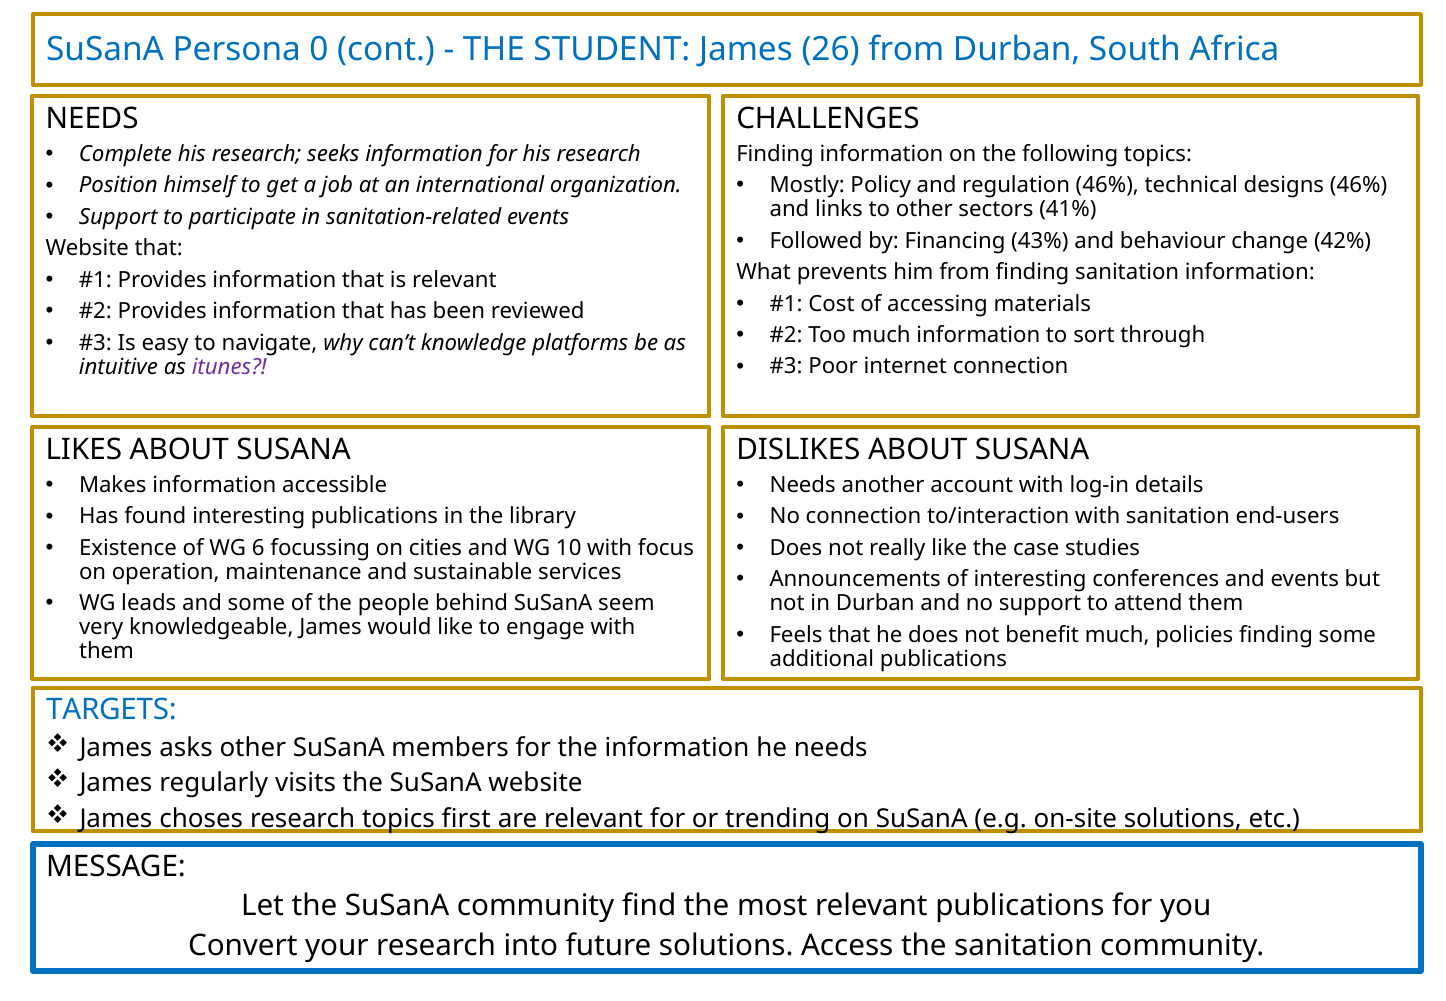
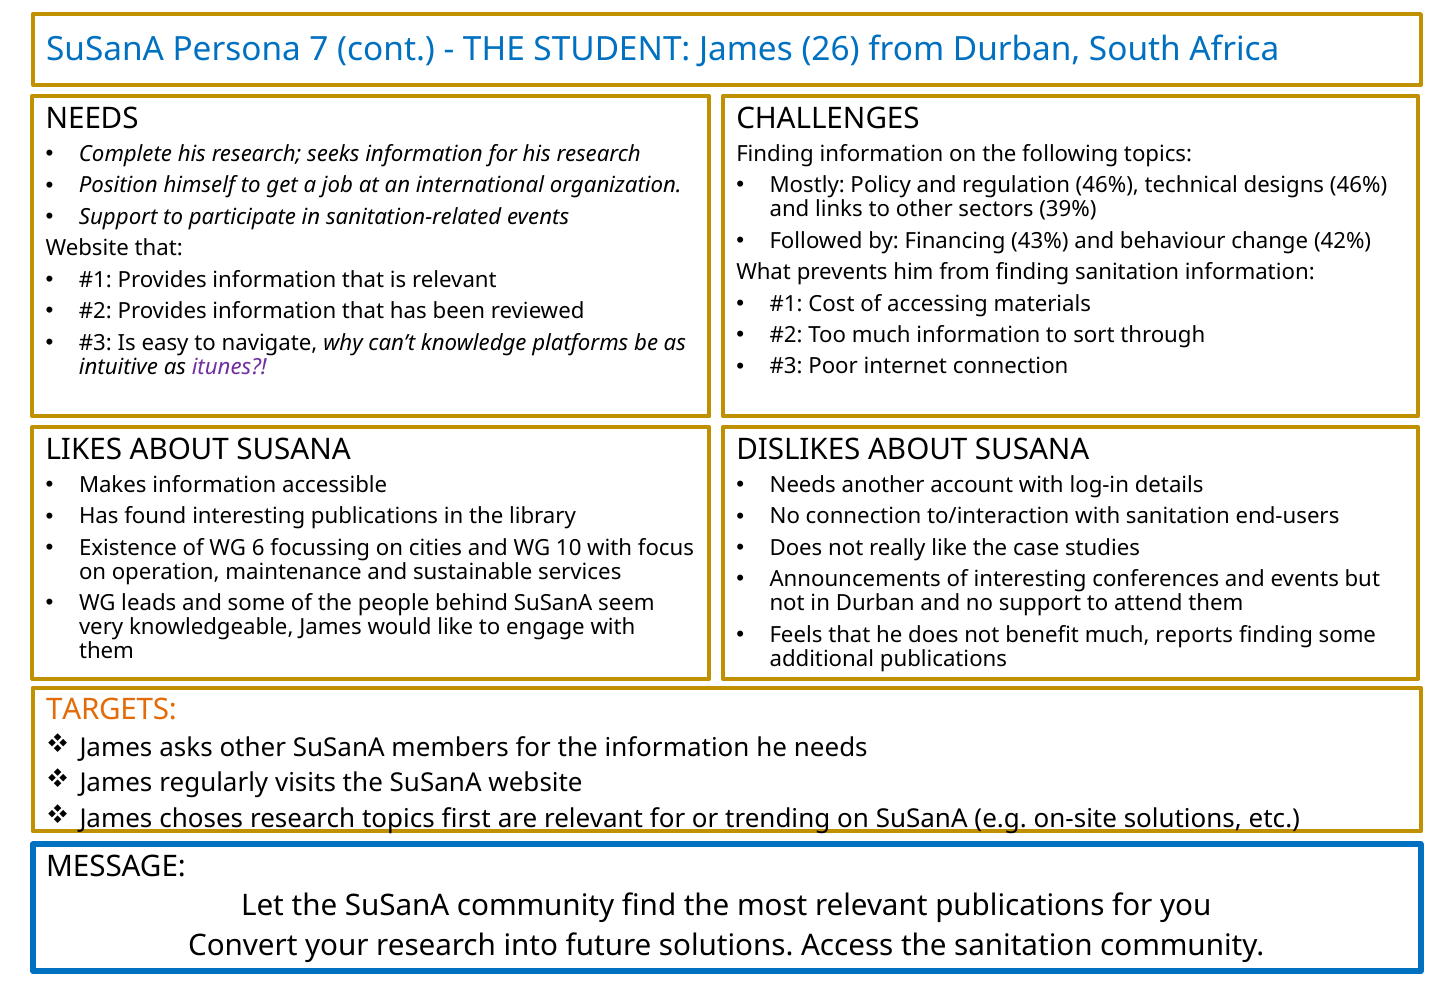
0: 0 -> 7 (319, 49)
41%: 41% -> 39% (1068, 210)
policies: policies -> reports (1194, 635)
TARGETS colour: blue -> orange (111, 710)
